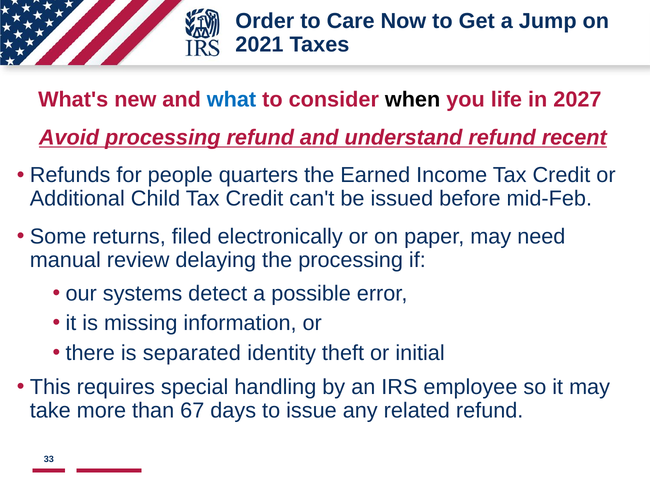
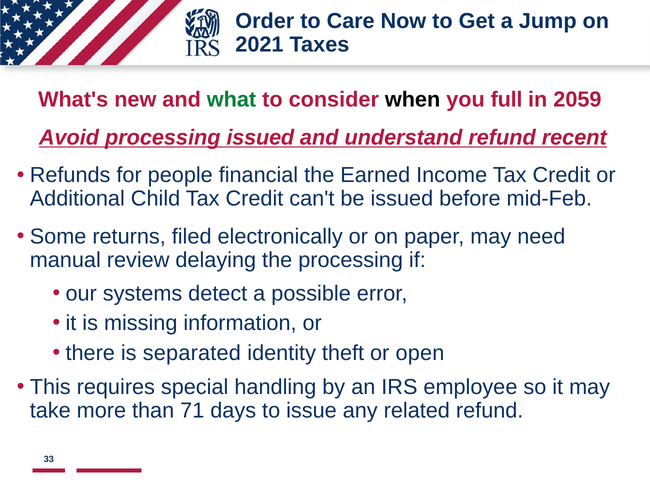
what colour: blue -> green (232, 99)
life: life -> full (507, 99)
2027: 2027 -> 2059 (577, 99)
processing refund: refund -> issued (260, 137)
quarters: quarters -> financial (258, 175)
initial: initial -> open (420, 353)
67: 67 -> 71 (192, 410)
